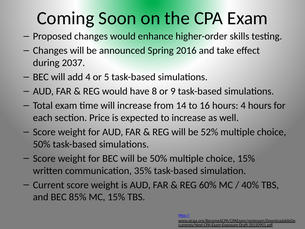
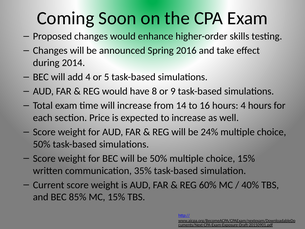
2037: 2037 -> 2014 (73, 63)
52%: 52% -> 24% (209, 132)
